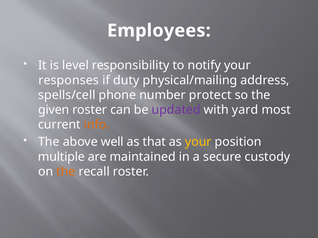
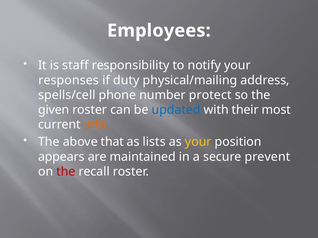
level: level -> staff (75, 66)
updated colour: purple -> blue (176, 110)
yard: yard -> their (245, 110)
well: well -> that (112, 142)
that: that -> lists (154, 142)
multiple: multiple -> appears (61, 157)
custody: custody -> prevent (267, 157)
the colour: orange -> red (66, 172)
